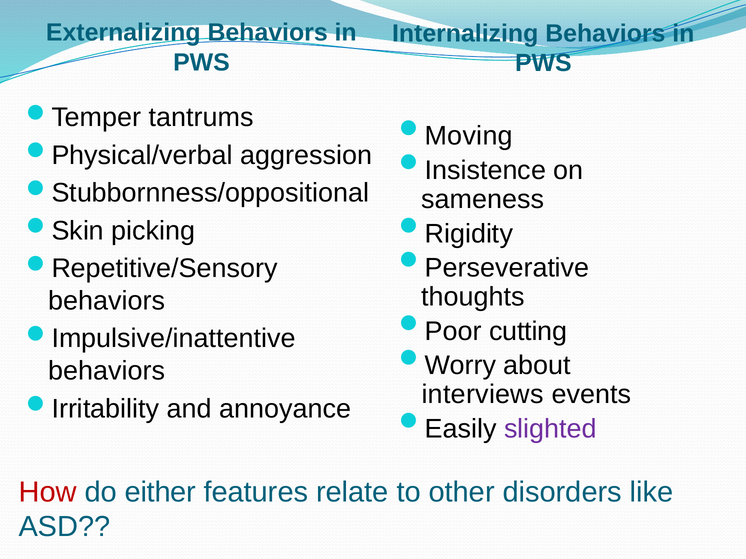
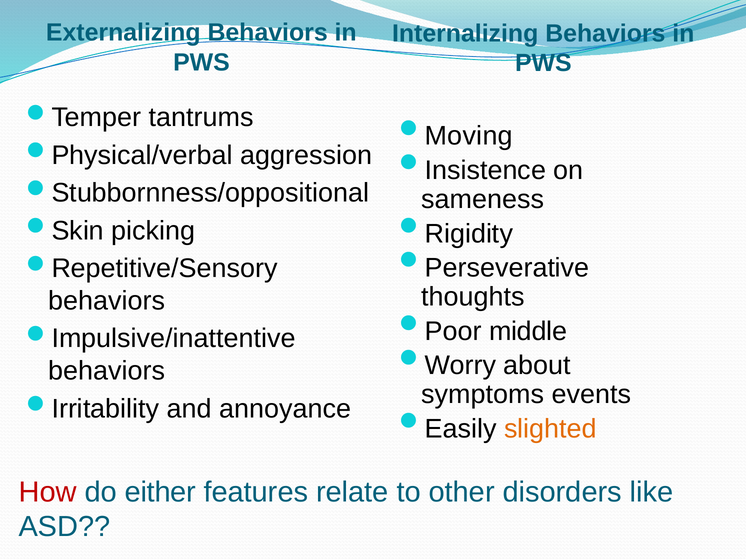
cutting: cutting -> middle (528, 332)
interviews: interviews -> symptoms (483, 395)
slighted colour: purple -> orange (550, 429)
